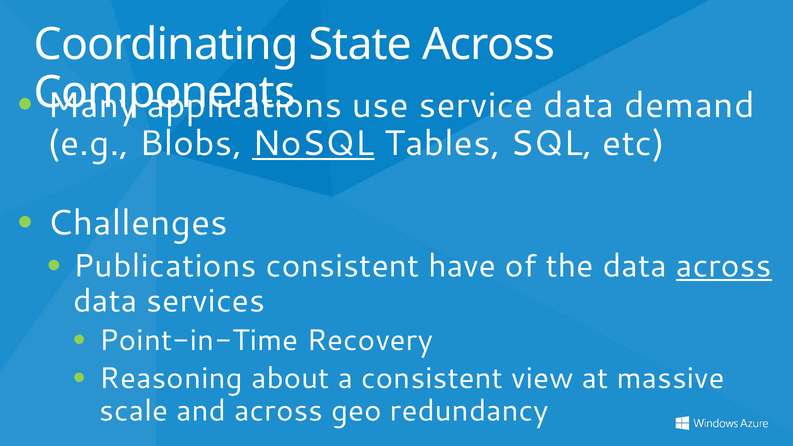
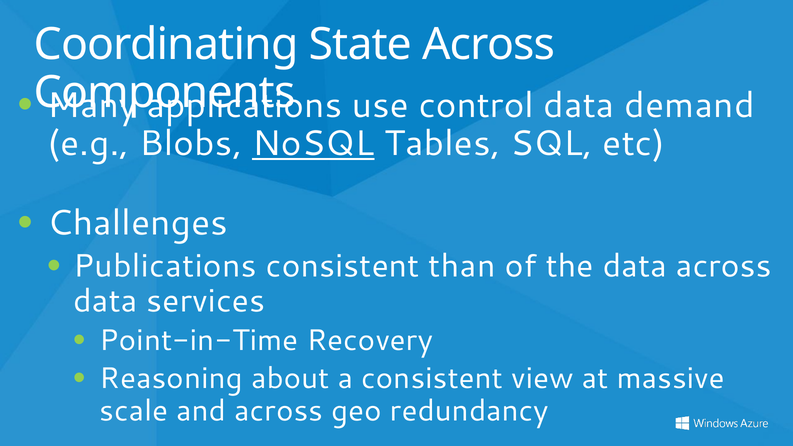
service: service -> control (476, 105)
have: have -> than (462, 266)
across underline: present -> none (724, 266)
